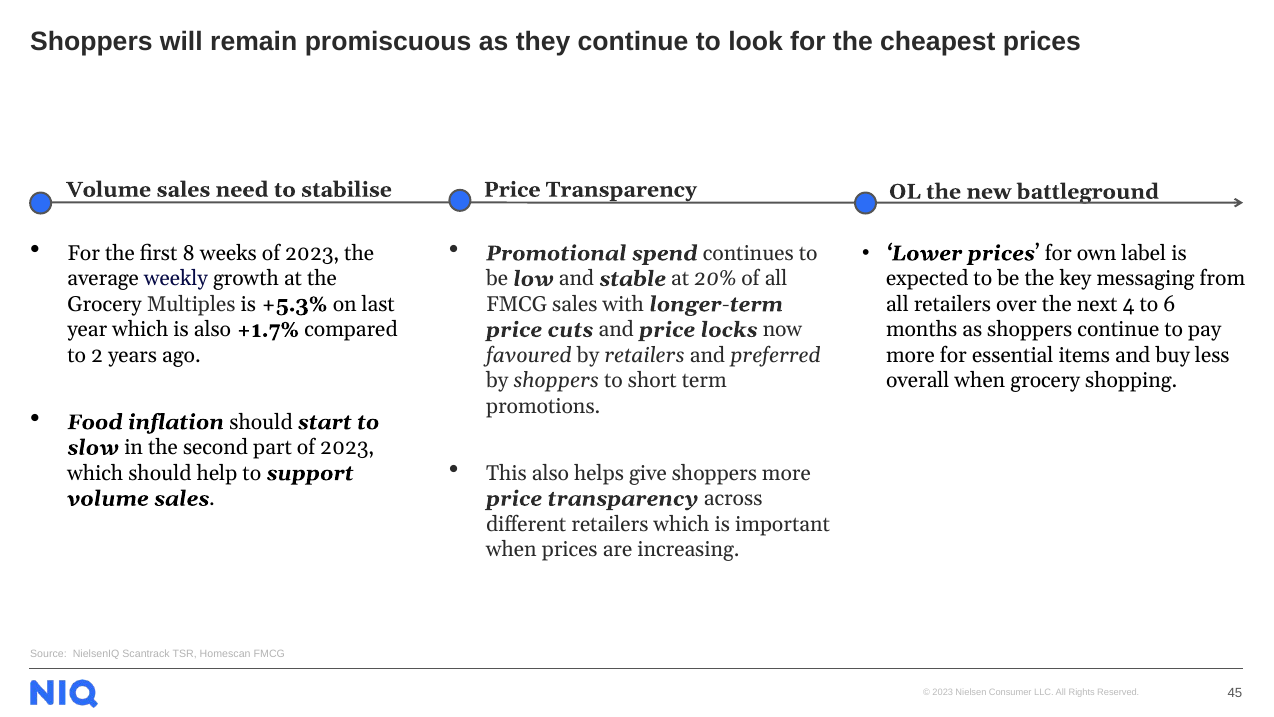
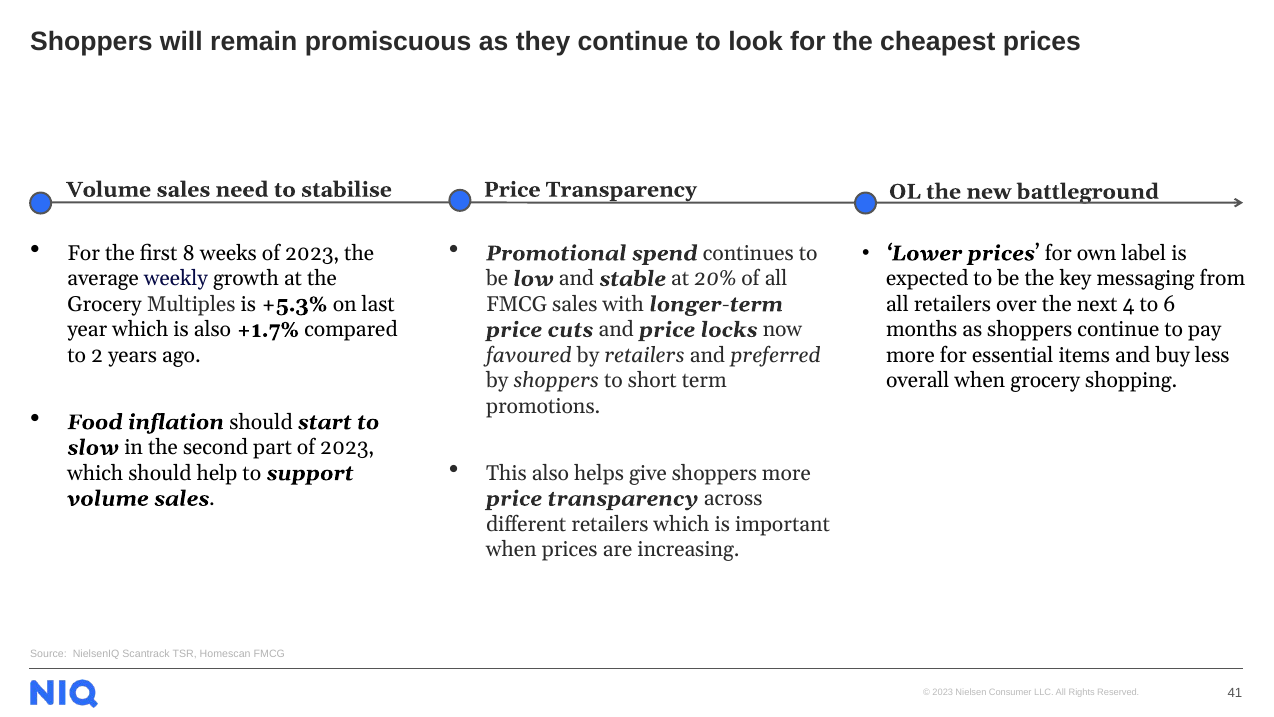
45: 45 -> 41 (1235, 692)
